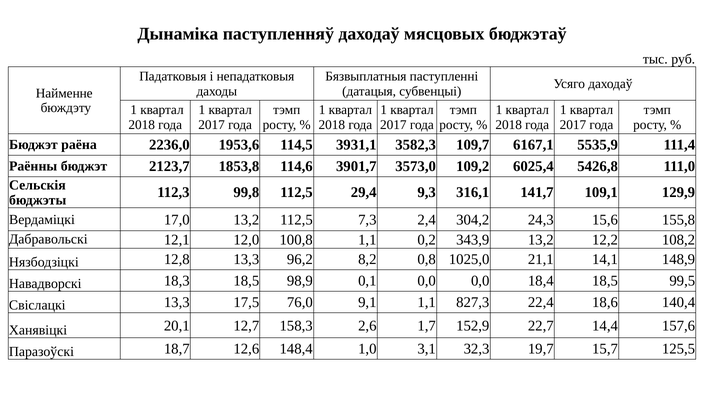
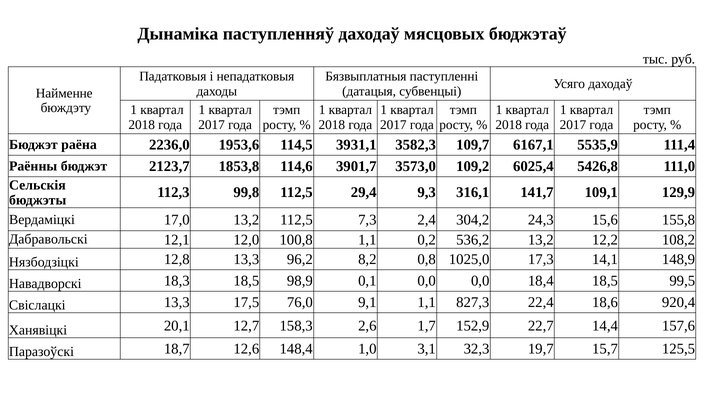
343,9: 343,9 -> 536,2 (473, 240)
21,1: 21,1 -> 17,3 (541, 259)
140,4: 140,4 -> 920,4 (679, 302)
